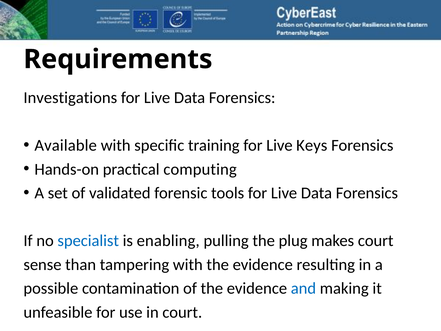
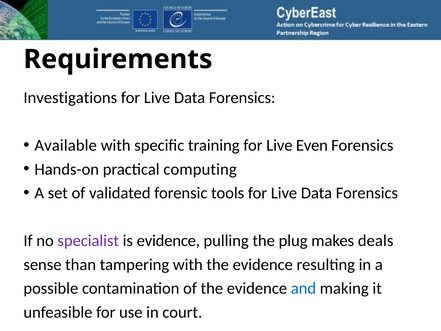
Keys: Keys -> Even (312, 145)
specialist colour: blue -> purple (88, 241)
is enabling: enabling -> evidence (168, 241)
makes court: court -> deals (376, 241)
